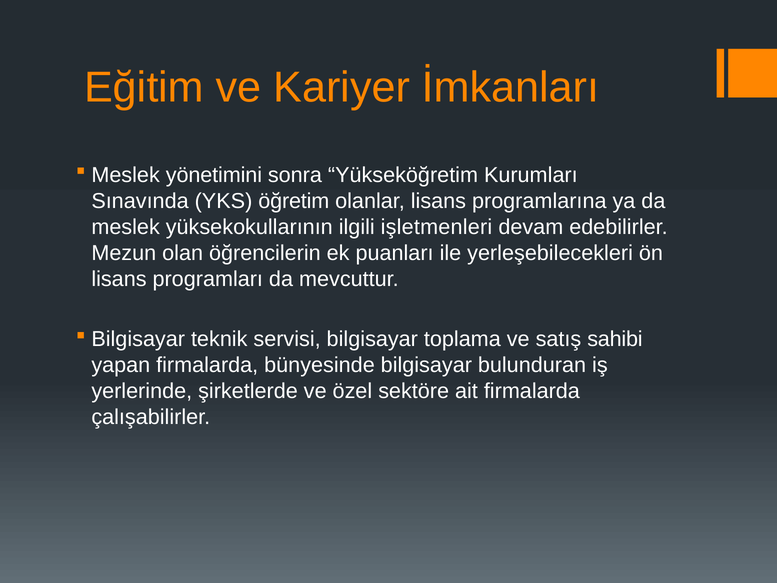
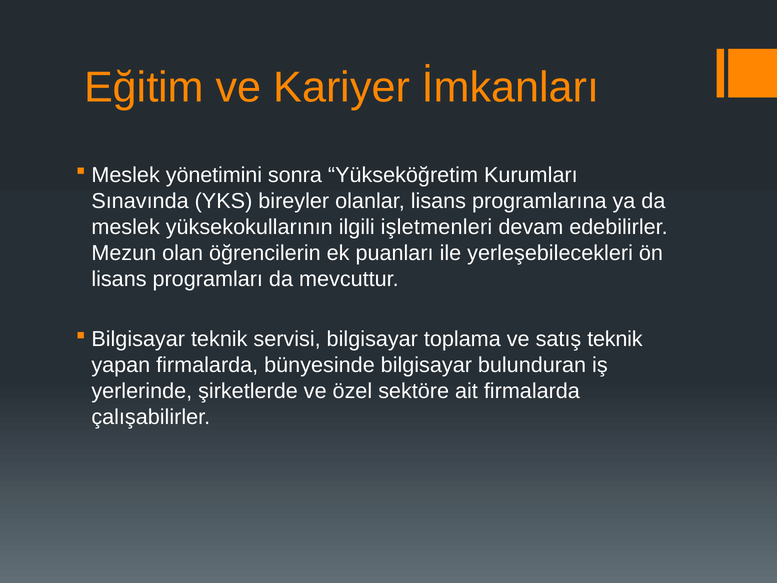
öğretim: öğretim -> bireyler (294, 201)
satış sahibi: sahibi -> teknik (615, 339)
